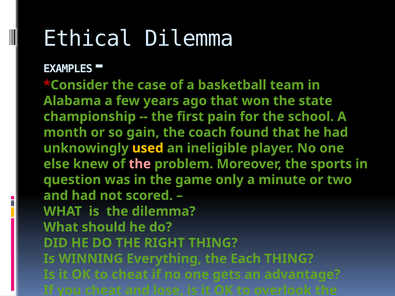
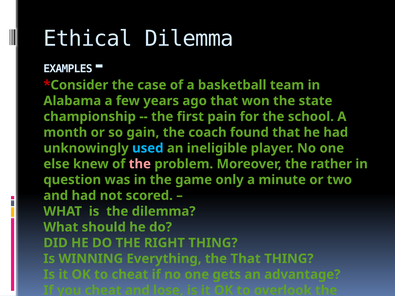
used colour: yellow -> light blue (148, 148)
sports: sports -> rather (331, 164)
the Each: Each -> That (246, 259)
